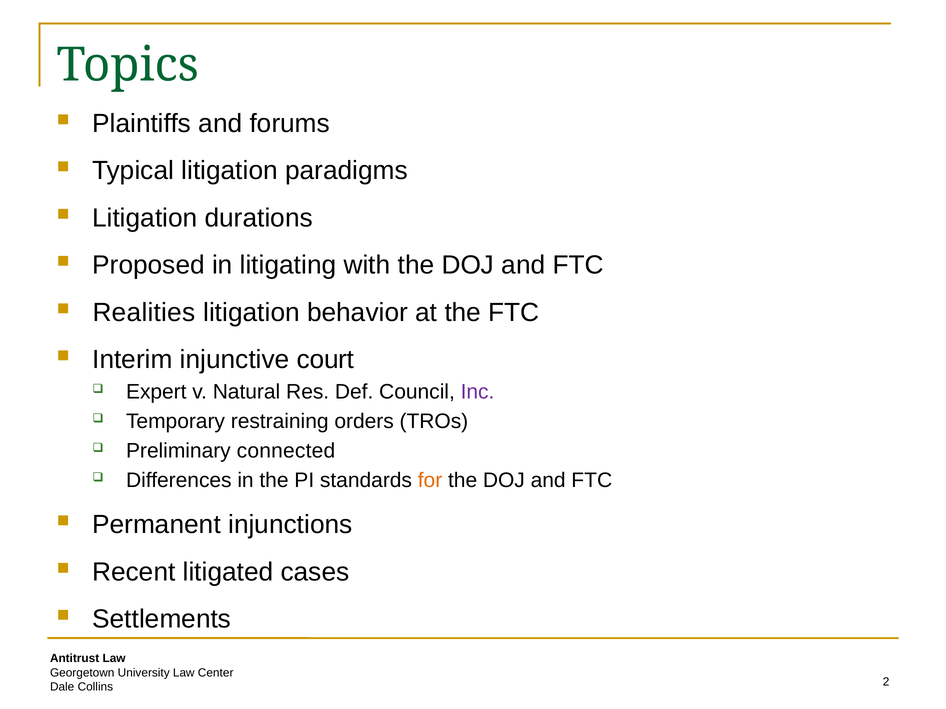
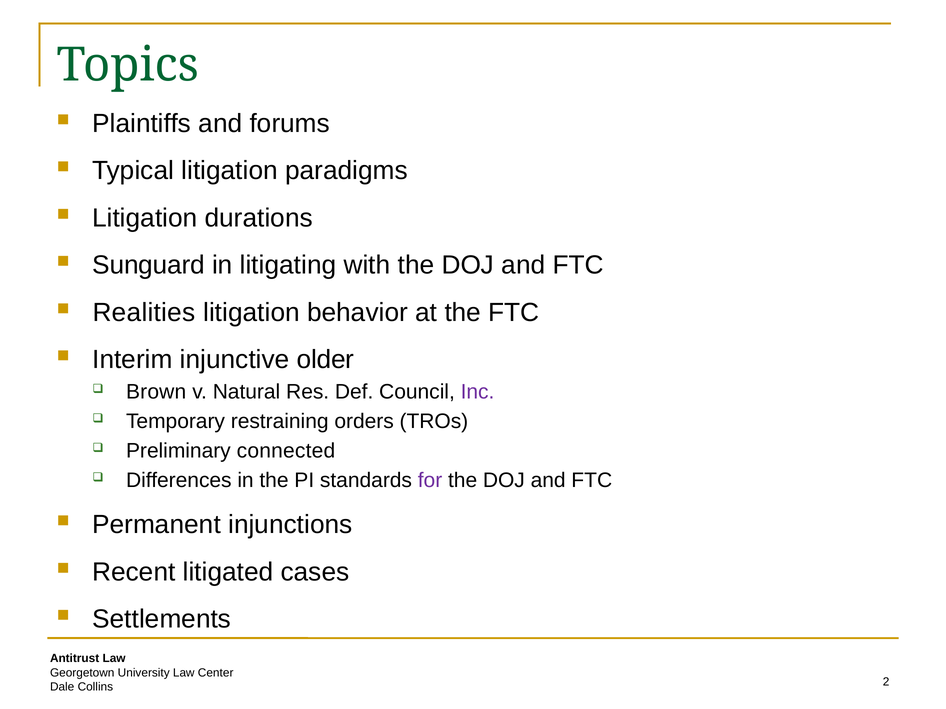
Proposed: Proposed -> Sunguard (149, 265)
court: court -> older (325, 360)
Expert: Expert -> Brown (156, 392)
for colour: orange -> purple (430, 480)
